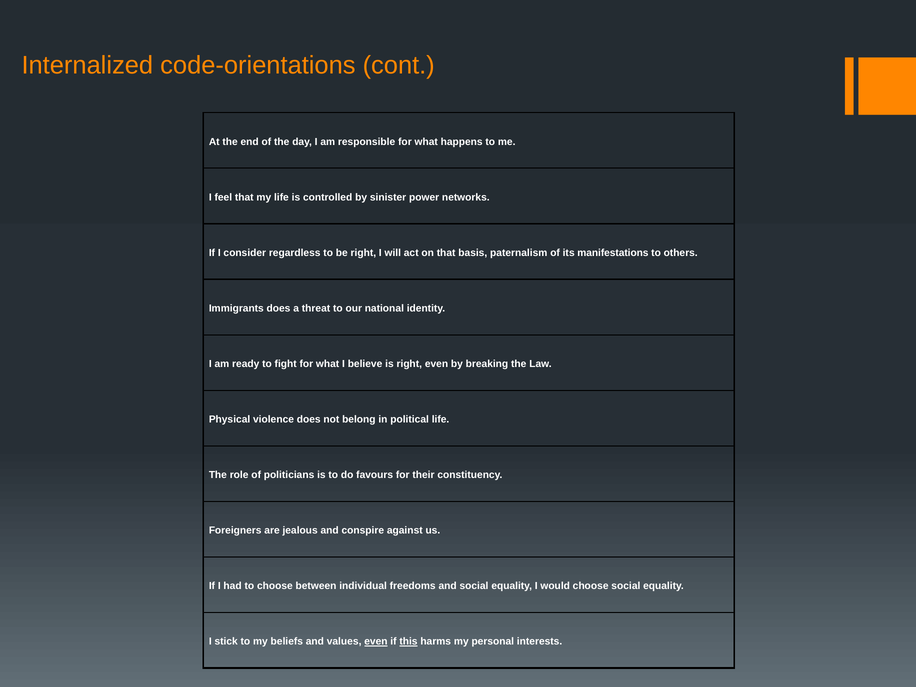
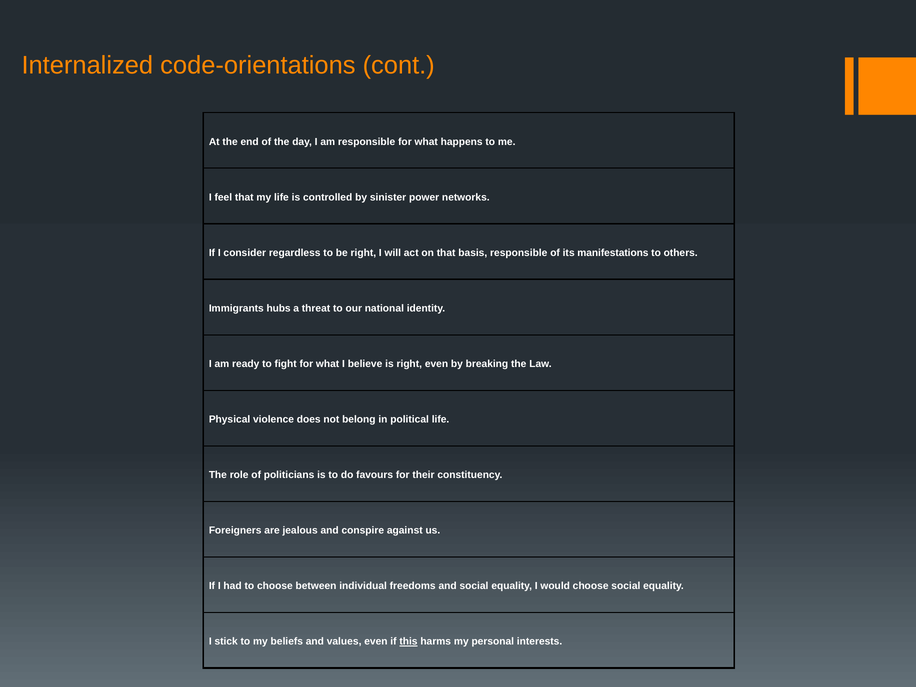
basis paternalism: paternalism -> responsible (519, 253)
Immigrants does: does -> hubs (279, 308)
even underline: present -> none (376, 642)
